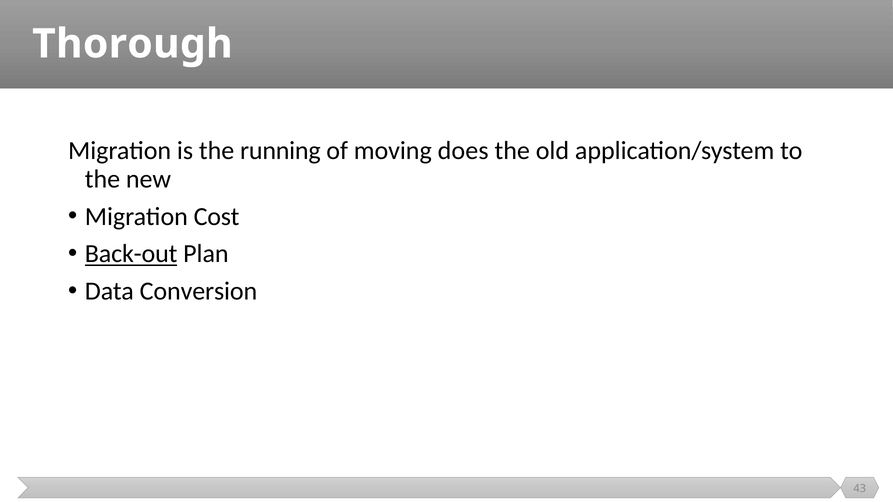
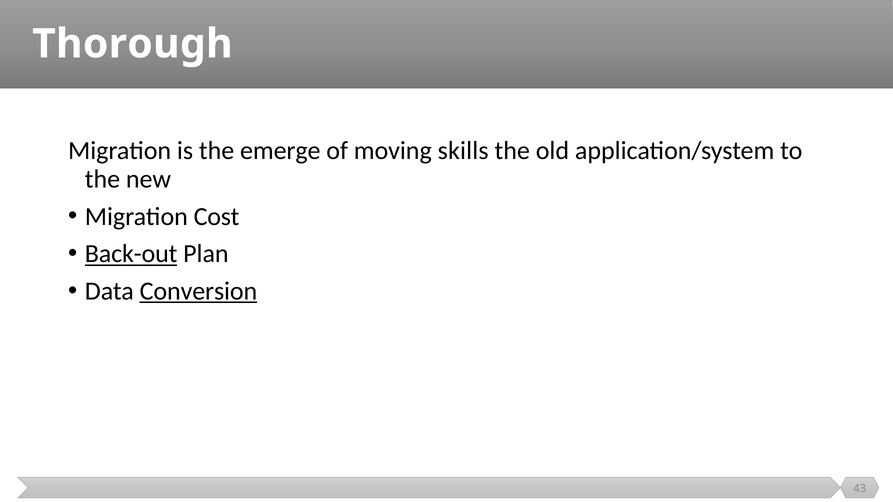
running: running -> emerge (280, 151)
does: does -> skills (463, 151)
Conversion underline: none -> present (198, 291)
